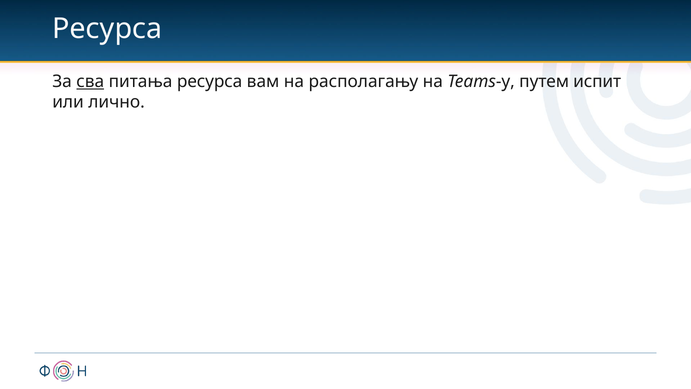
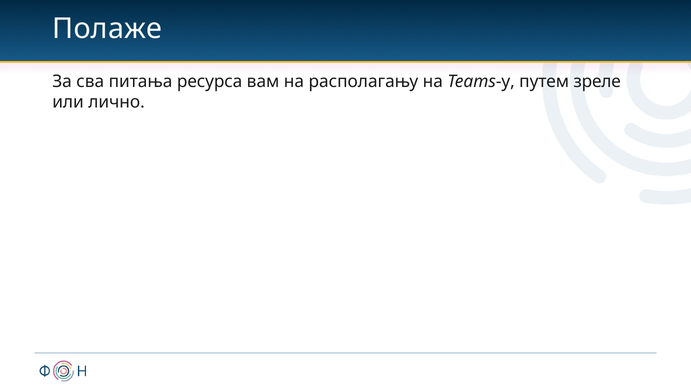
Ресурса: Ресурса -> Полаже (107, 29)
сва underline: present -> none (90, 81)
испит: испит -> зреле (597, 81)
